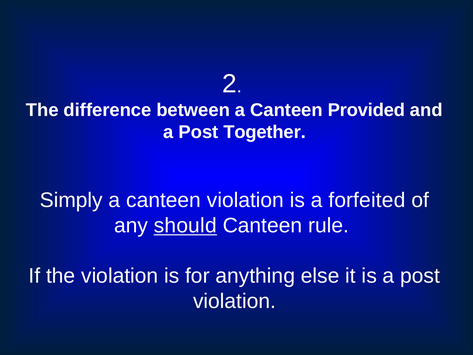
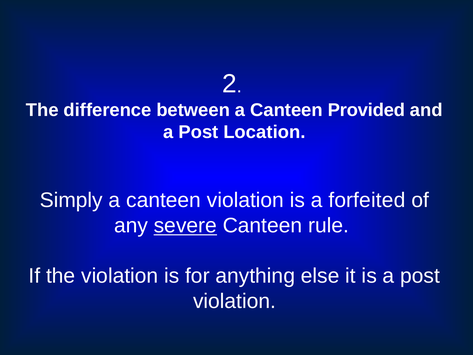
Together: Together -> Location (264, 132)
should: should -> severe (185, 225)
